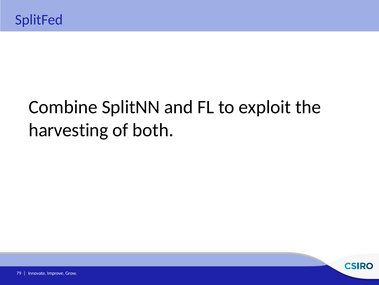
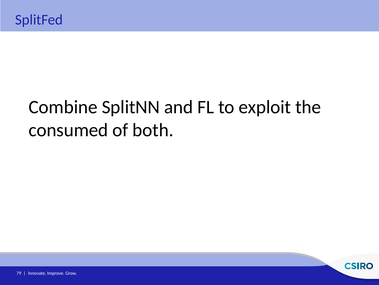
harvesting: harvesting -> consumed (68, 130)
